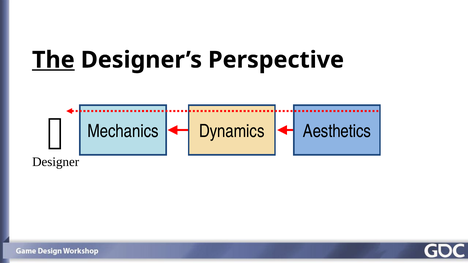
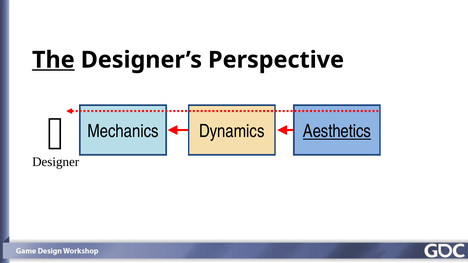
Aesthetics underline: none -> present (337, 131)
